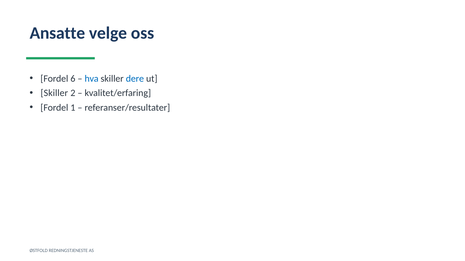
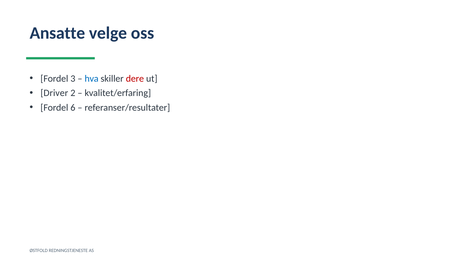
6: 6 -> 3 (73, 79)
dere colour: blue -> red (135, 79)
Skiller: Skiller -> Driver (54, 93)
1: 1 -> 6 (73, 108)
